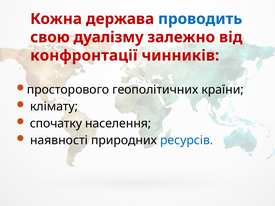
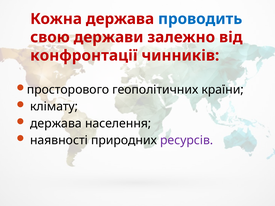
дуалізму: дуалізму -> держави (109, 37)
спочатку: спочатку -> держава (56, 124)
ресурсів colour: blue -> purple (187, 140)
